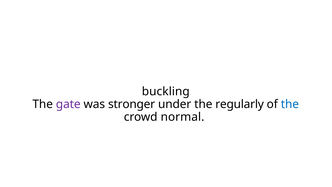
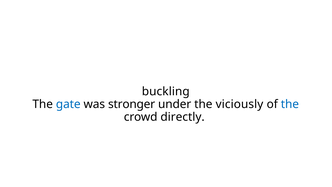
gate colour: purple -> blue (68, 104)
regularly: regularly -> viciously (239, 104)
normal: normal -> directly (183, 117)
